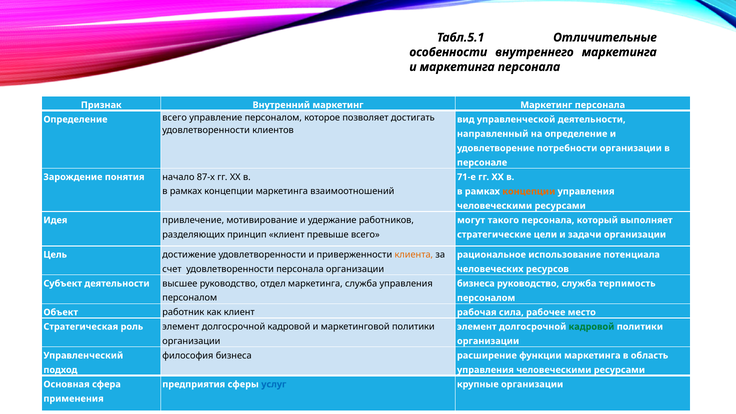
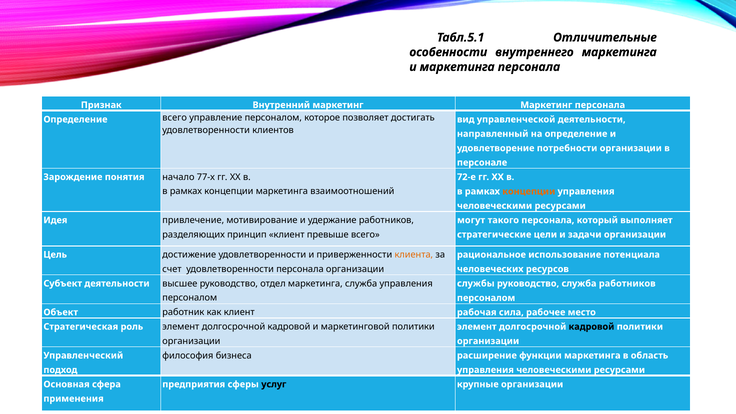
87-х: 87-х -> 77-х (206, 177)
71-е: 71-е -> 72-е (466, 177)
бизнеса: бизнеса -> службы (476, 283)
служба терпимость: терпимость -> работников (627, 283)
кадровой colour: green -> black (591, 327)
услуг colour: blue -> black (274, 384)
